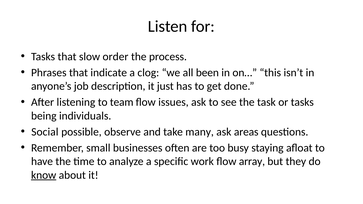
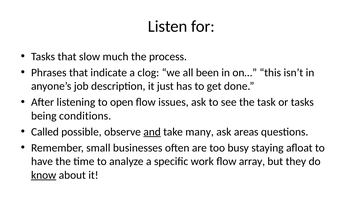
order: order -> much (116, 57)
team: team -> open (122, 102)
individuals: individuals -> conditions (85, 116)
Social: Social -> Called (45, 132)
and underline: none -> present (152, 132)
